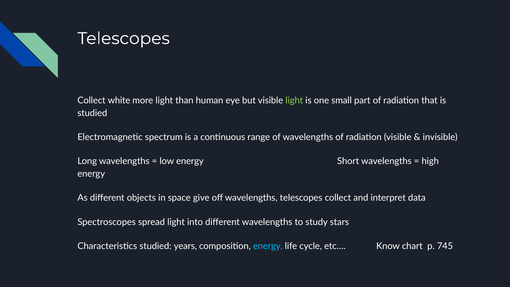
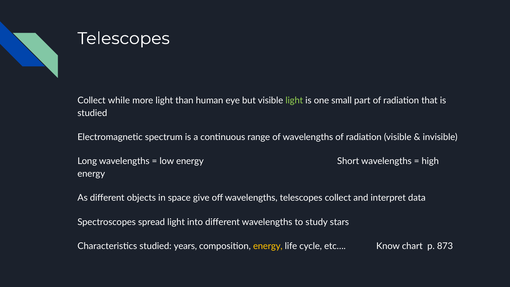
white: white -> while (119, 100)
energy colour: light blue -> yellow (268, 246)
745: 745 -> 873 (445, 246)
